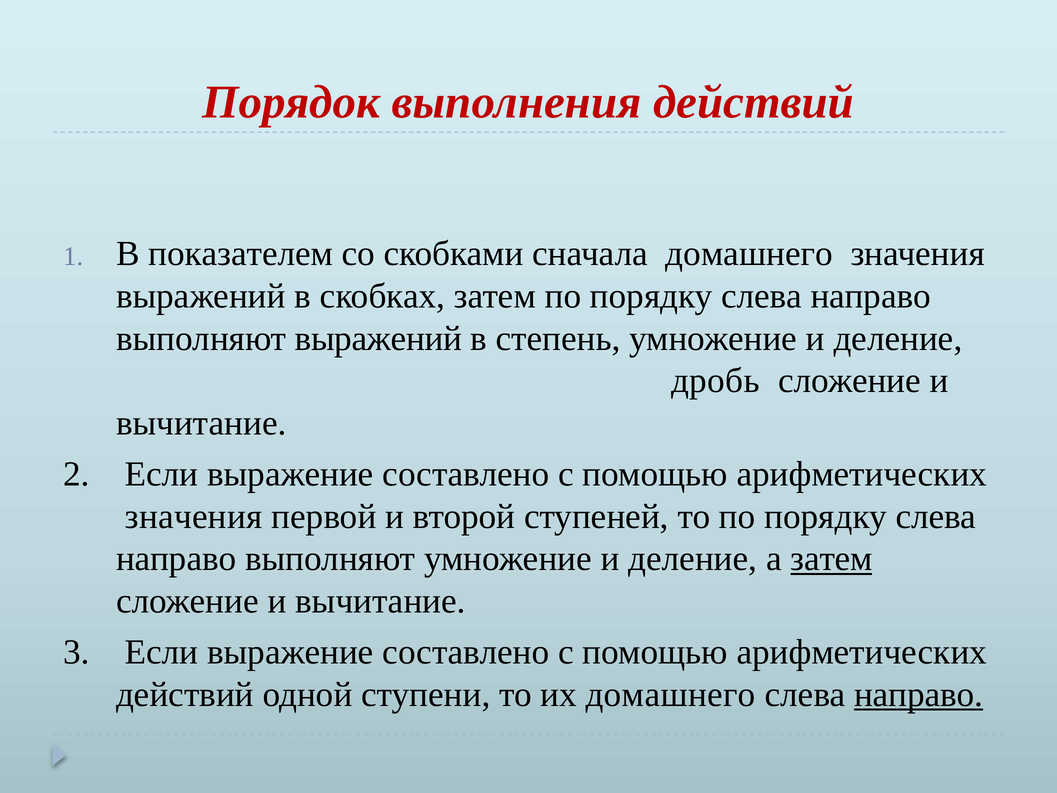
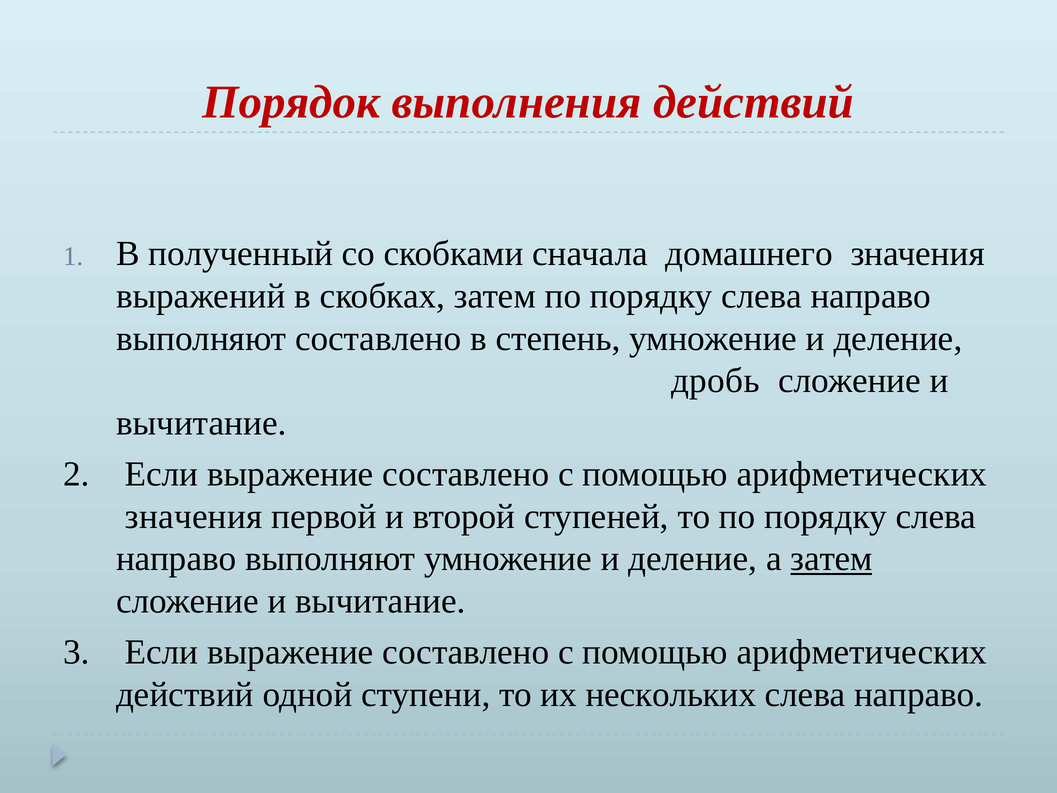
показателем: показателем -> полученный (241, 254)
выполняют выражений: выражений -> составлено (378, 338)
их домашнего: домашнего -> нескольких (671, 694)
направо underline: present -> none (919, 694)
